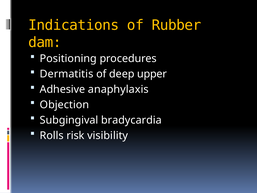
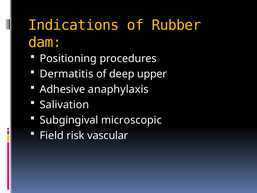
Objection: Objection -> Salivation (64, 105)
bradycardia: bradycardia -> microscopic (131, 120)
Rolls: Rolls -> Field (52, 135)
visibility: visibility -> vascular (108, 135)
